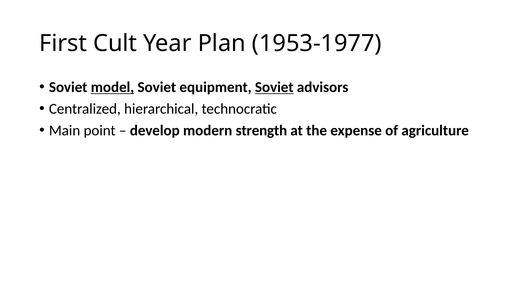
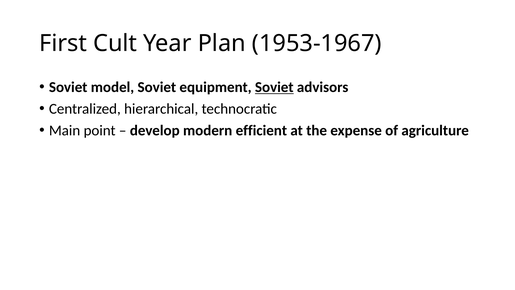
1953-1977: 1953-1977 -> 1953-1967 (317, 43)
model underline: present -> none (112, 87)
strength: strength -> efficient (261, 130)
